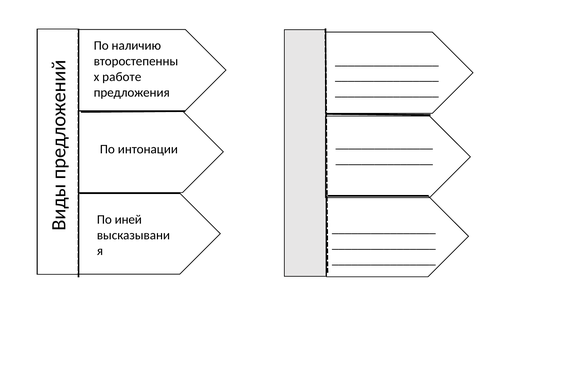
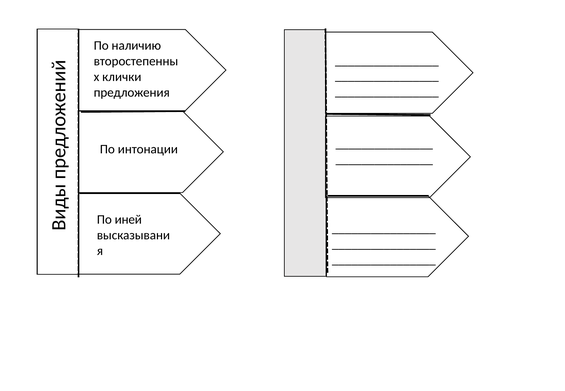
работе: работе -> клички (122, 77)
